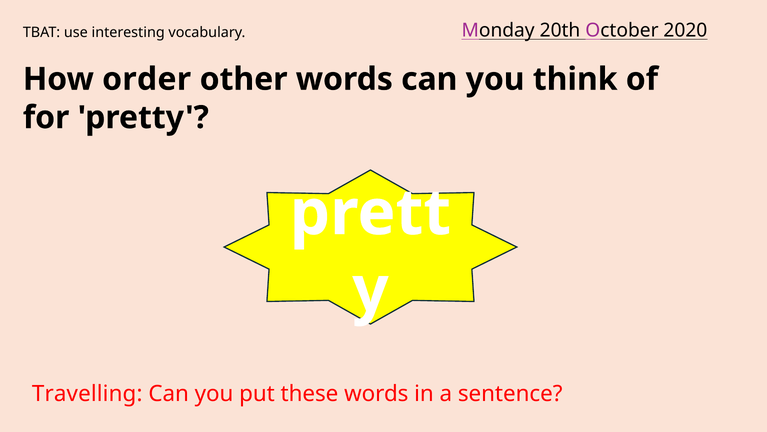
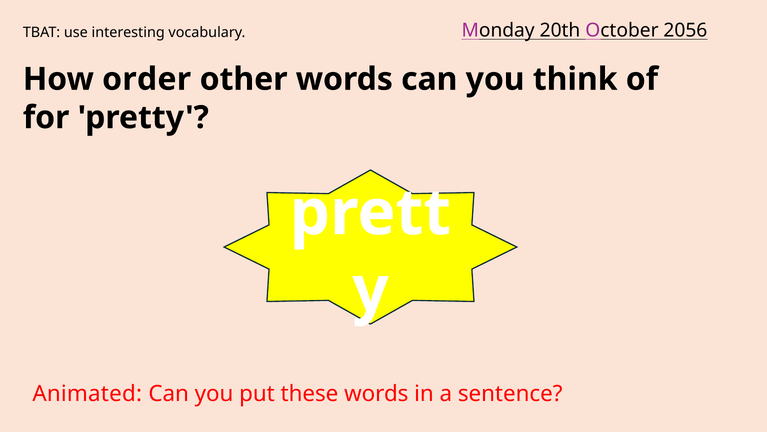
2020: 2020 -> 2056 (685, 30)
Travelling: Travelling -> Animated (87, 393)
